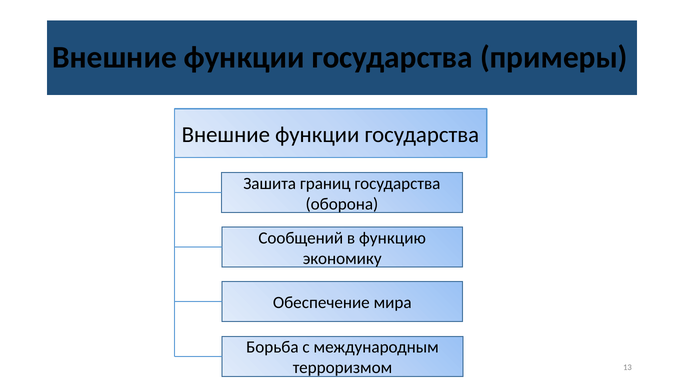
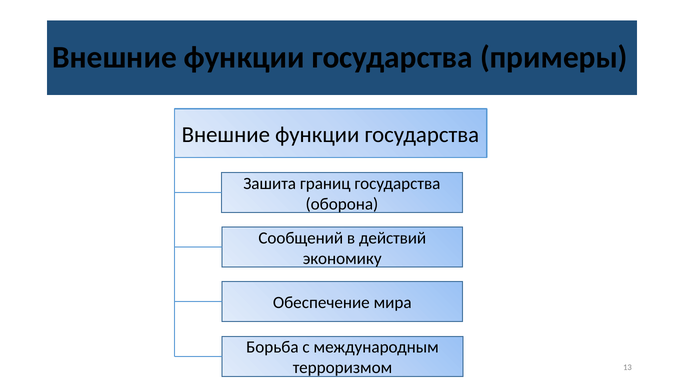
функцию: функцию -> действий (393, 238)
